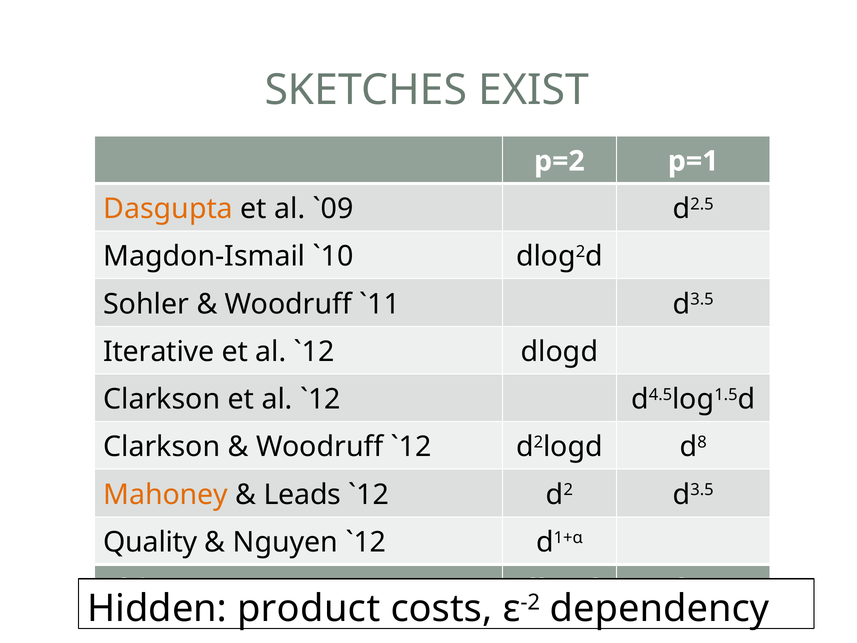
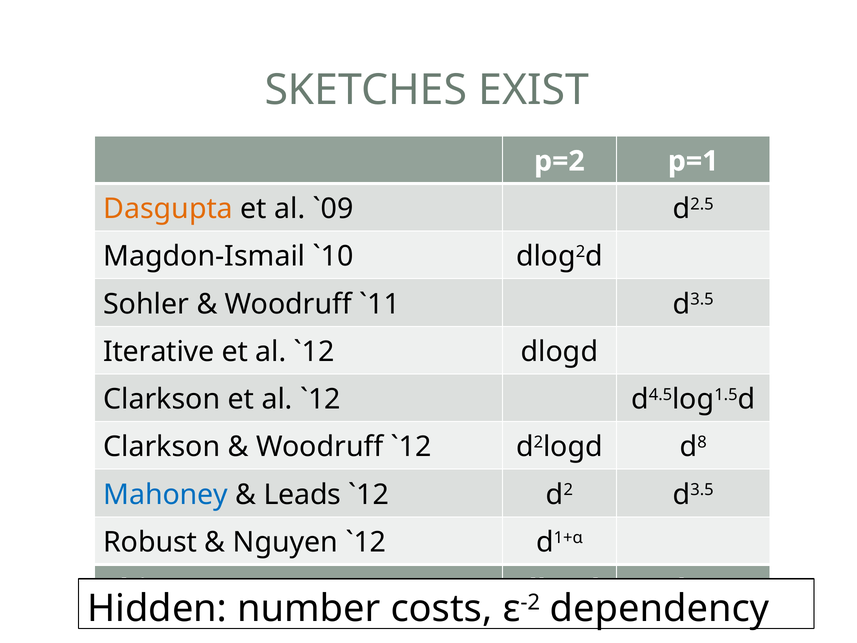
Mahoney colour: orange -> blue (166, 494)
Quality: Quality -> Robust (150, 542)
product: product -> number (309, 608)
